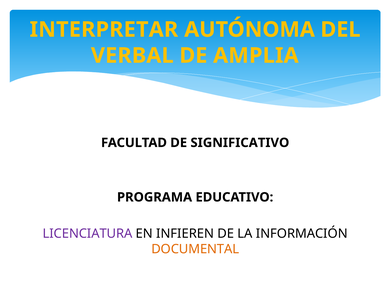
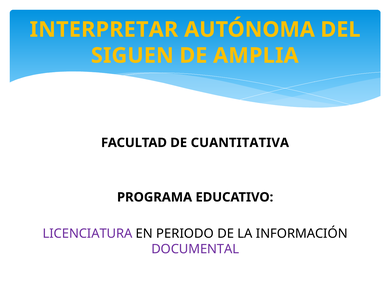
VERBAL: VERBAL -> SIGUEN (132, 56)
SIGNIFICATIVO: SIGNIFICATIVO -> CUANTITATIVA (240, 143)
INFIEREN: INFIEREN -> PERIODO (185, 234)
DOCUMENTAL colour: orange -> purple (195, 250)
